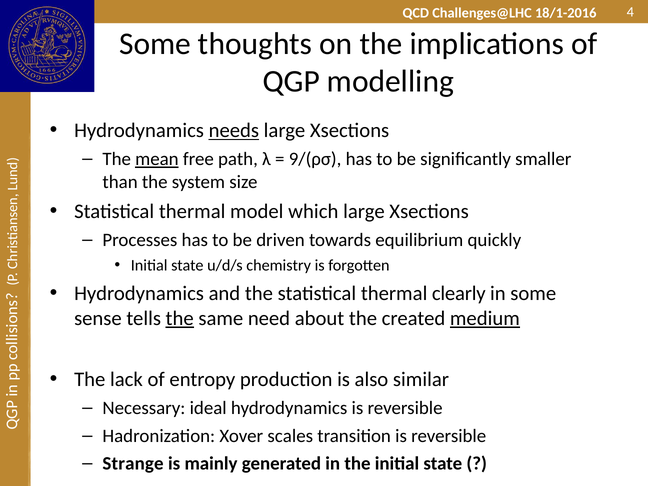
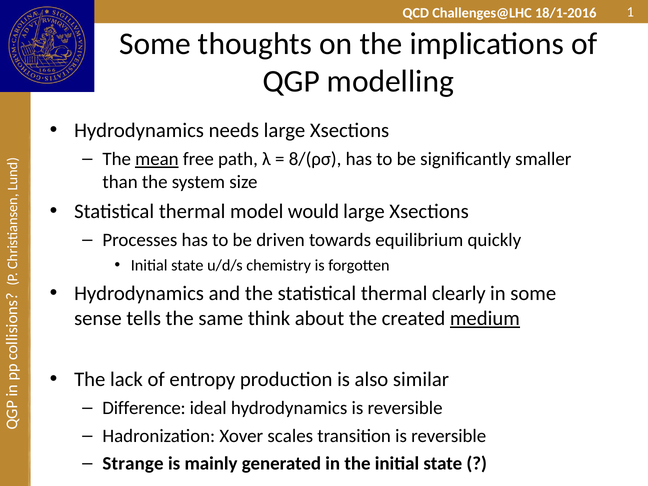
4: 4 -> 1 (630, 12)
needs underline: present -> none (234, 131)
9/(ρσ: 9/(ρσ -> 8/(ρσ (315, 159)
which: which -> would (313, 212)
the underline: present -> none (180, 318)
need: need -> think (269, 318)
Necessary: Necessary -> Difference (144, 408)
